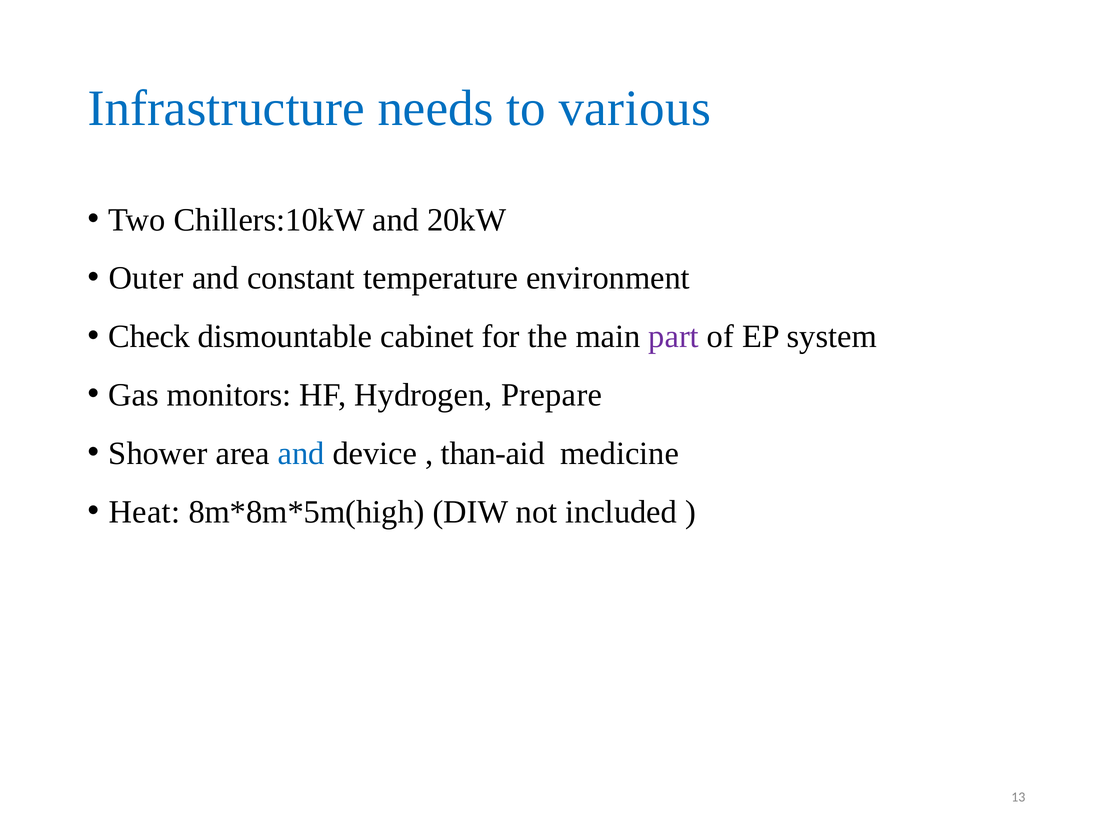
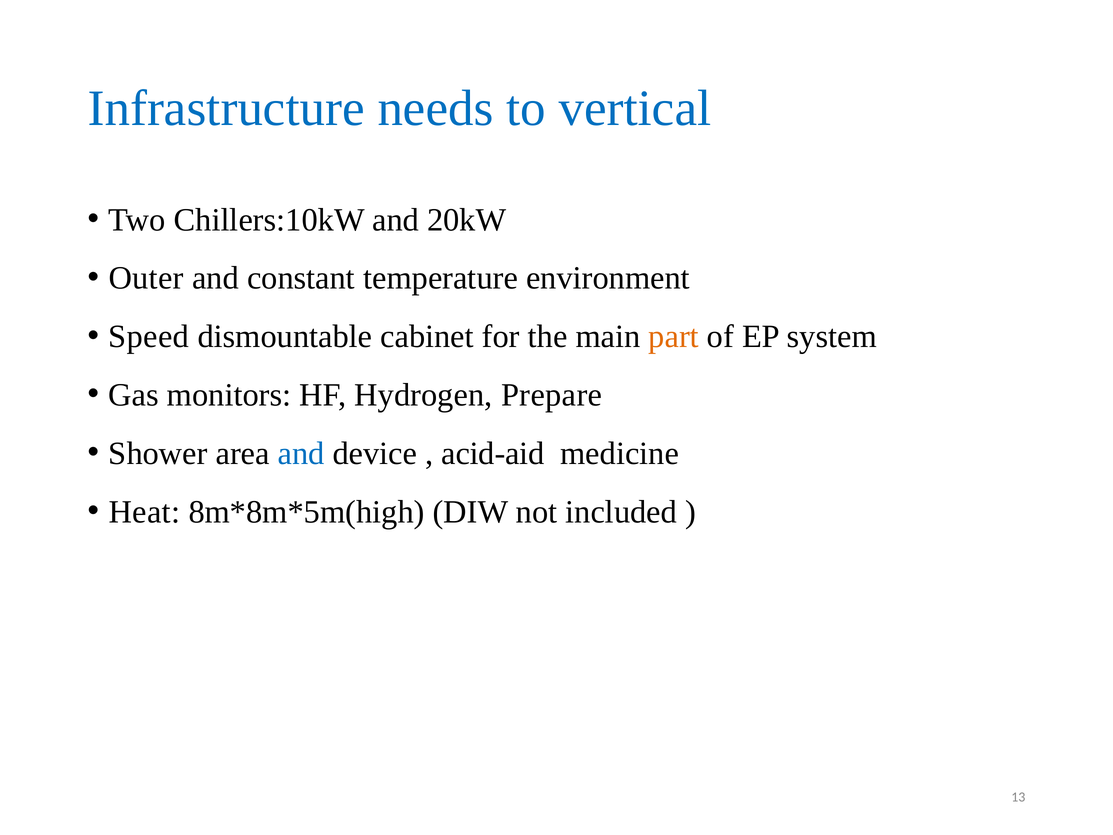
various: various -> vertical (635, 108)
Check: Check -> Speed (149, 337)
part colour: purple -> orange (674, 337)
than-aid: than-aid -> acid-aid (493, 453)
